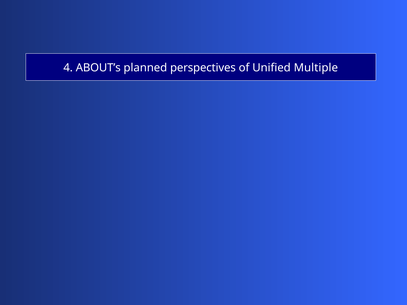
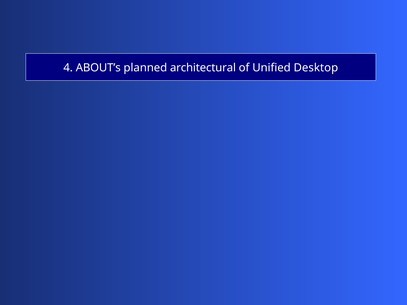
perspectives: perspectives -> architectural (203, 68)
Multiple: Multiple -> Desktop (316, 68)
